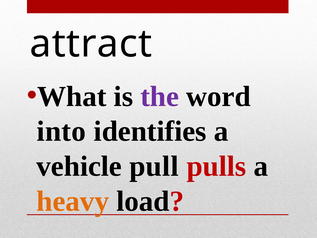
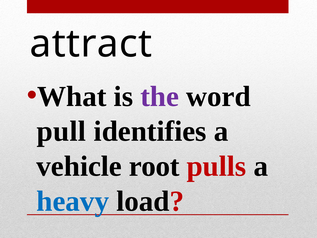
into: into -> pull (61, 131)
pull: pull -> root (154, 166)
heavy colour: orange -> blue (73, 201)
